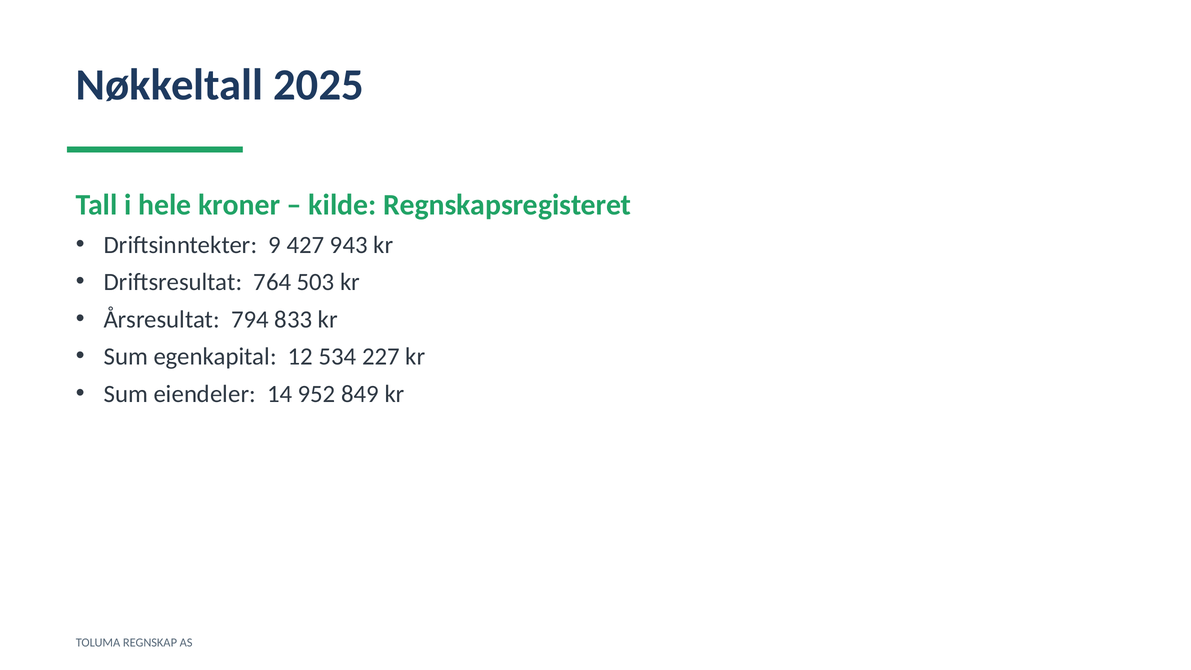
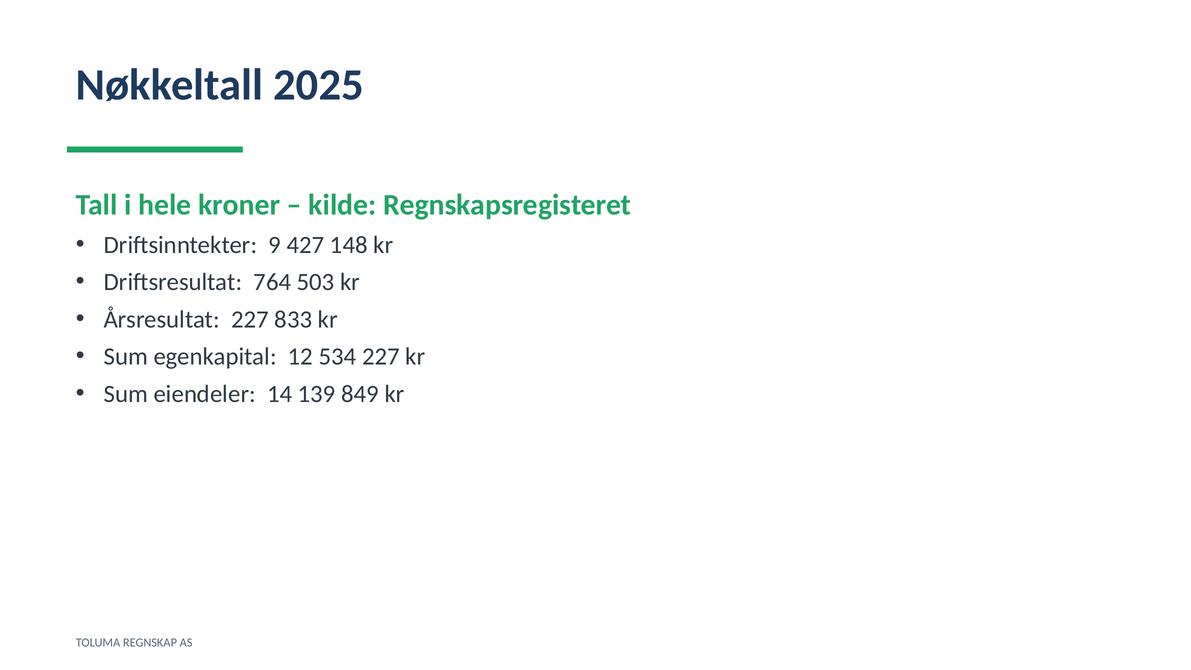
943: 943 -> 148 (349, 245)
Årsresultat 794: 794 -> 227 (250, 319)
952: 952 -> 139 (317, 394)
